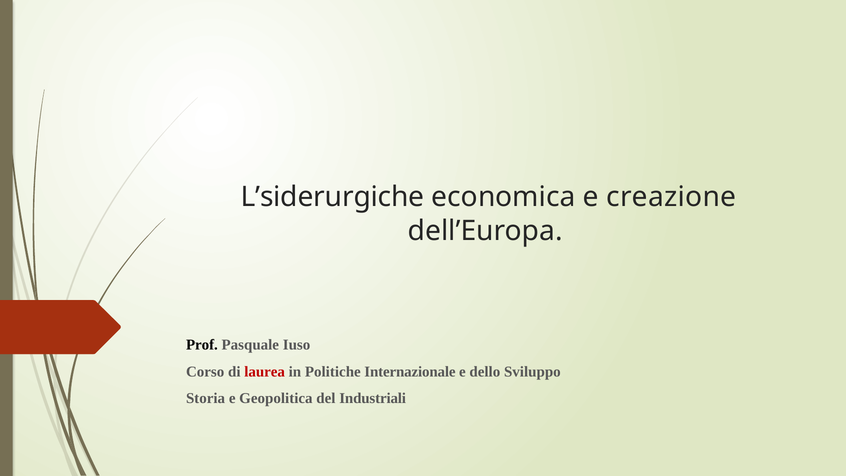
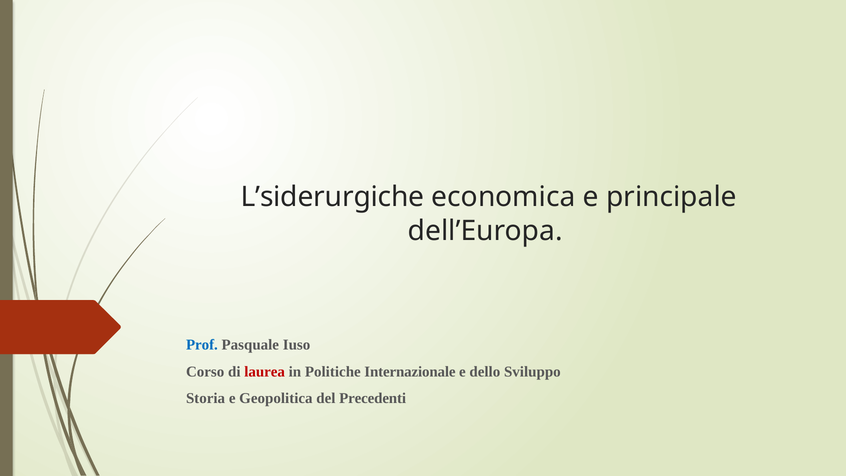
creazione: creazione -> principale (671, 197)
Prof colour: black -> blue (202, 345)
Industriali: Industriali -> Precedenti (373, 398)
